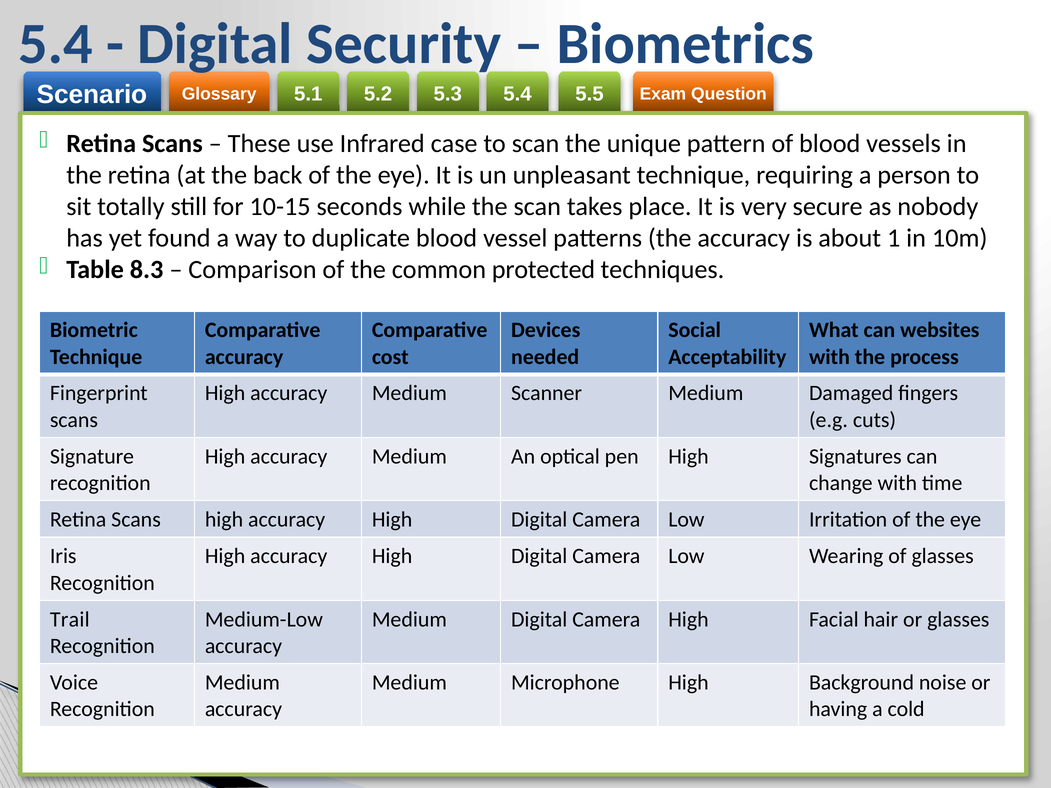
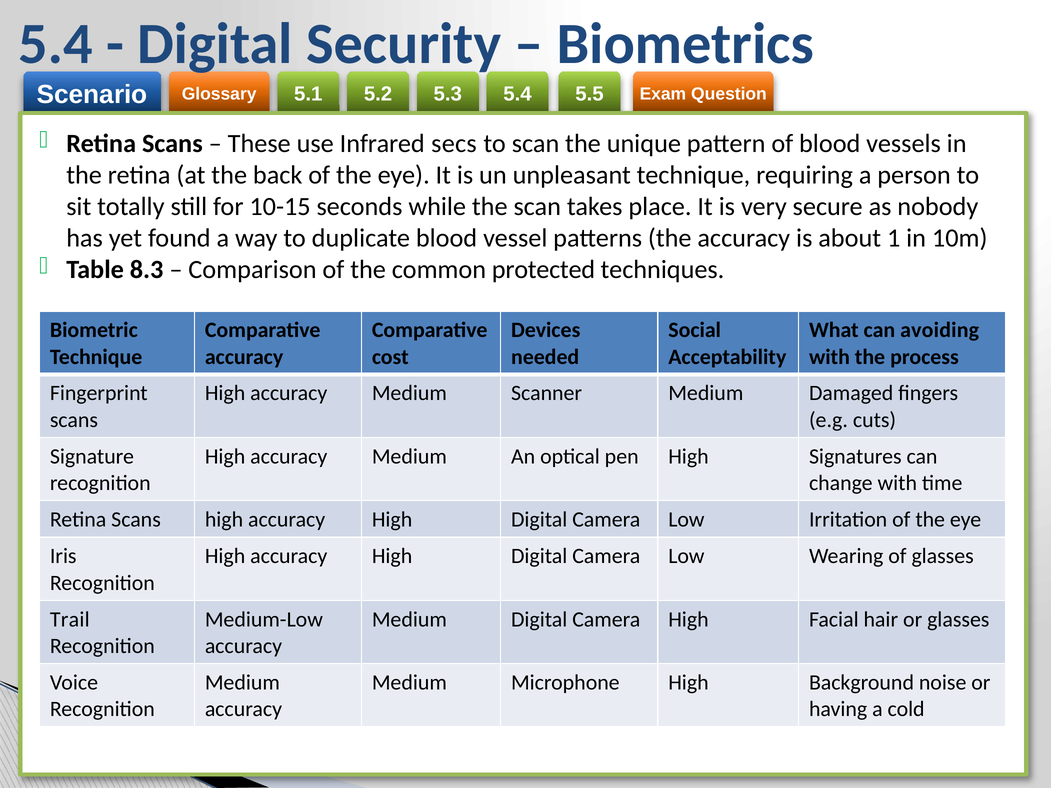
case: case -> secs (454, 144)
websites: websites -> avoiding (940, 330)
